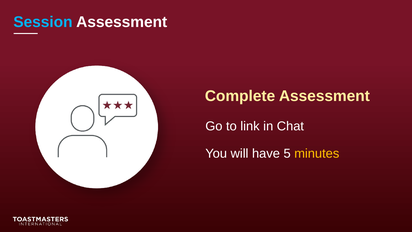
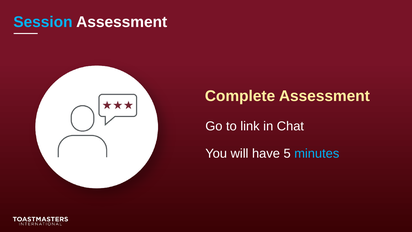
minutes colour: yellow -> light blue (317, 153)
